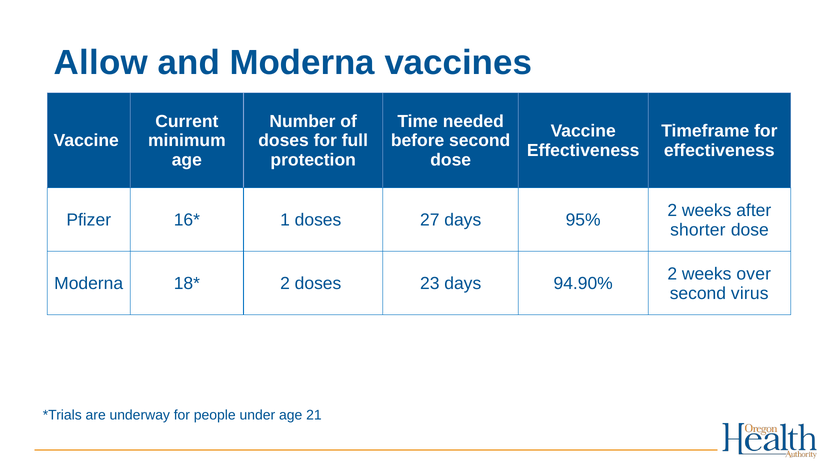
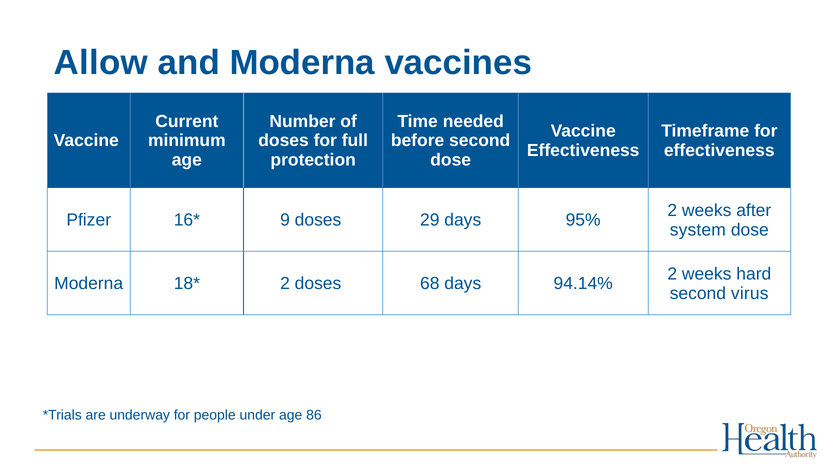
1: 1 -> 9 (285, 220)
27: 27 -> 29 (430, 220)
shorter: shorter -> system (698, 230)
over: over -> hard (754, 274)
23: 23 -> 68 (430, 284)
94.90%: 94.90% -> 94.14% (583, 284)
21: 21 -> 86 (314, 416)
